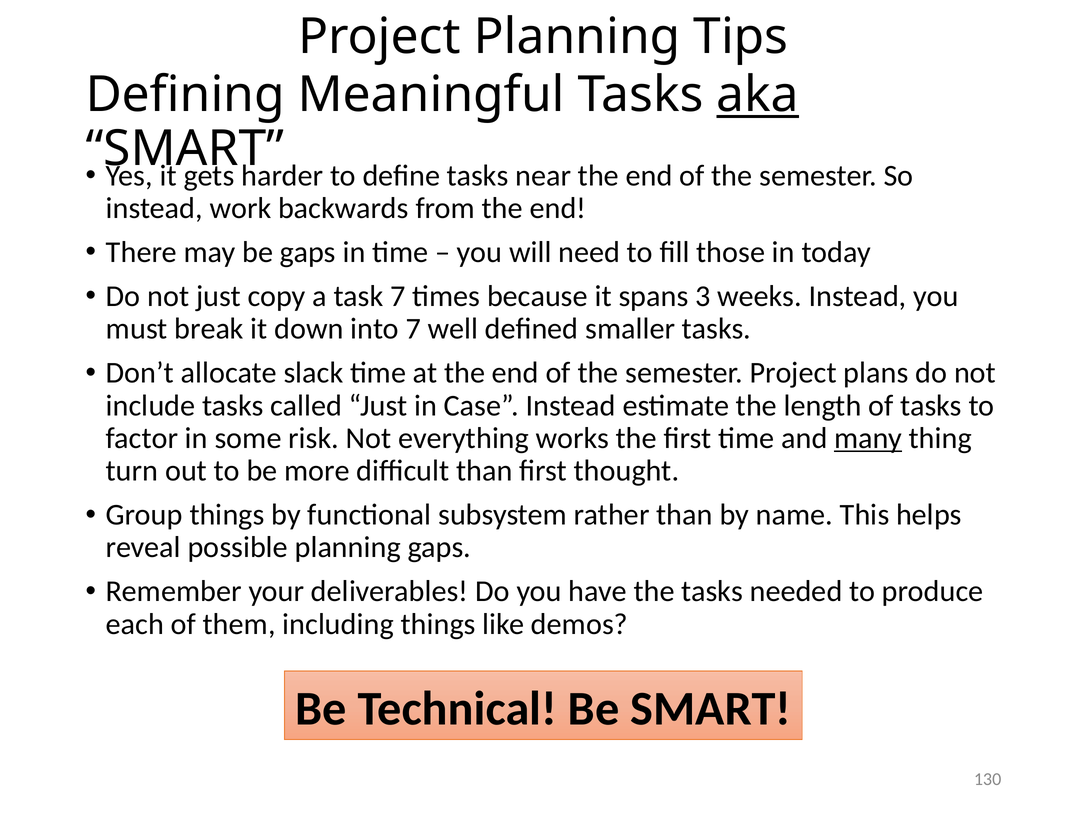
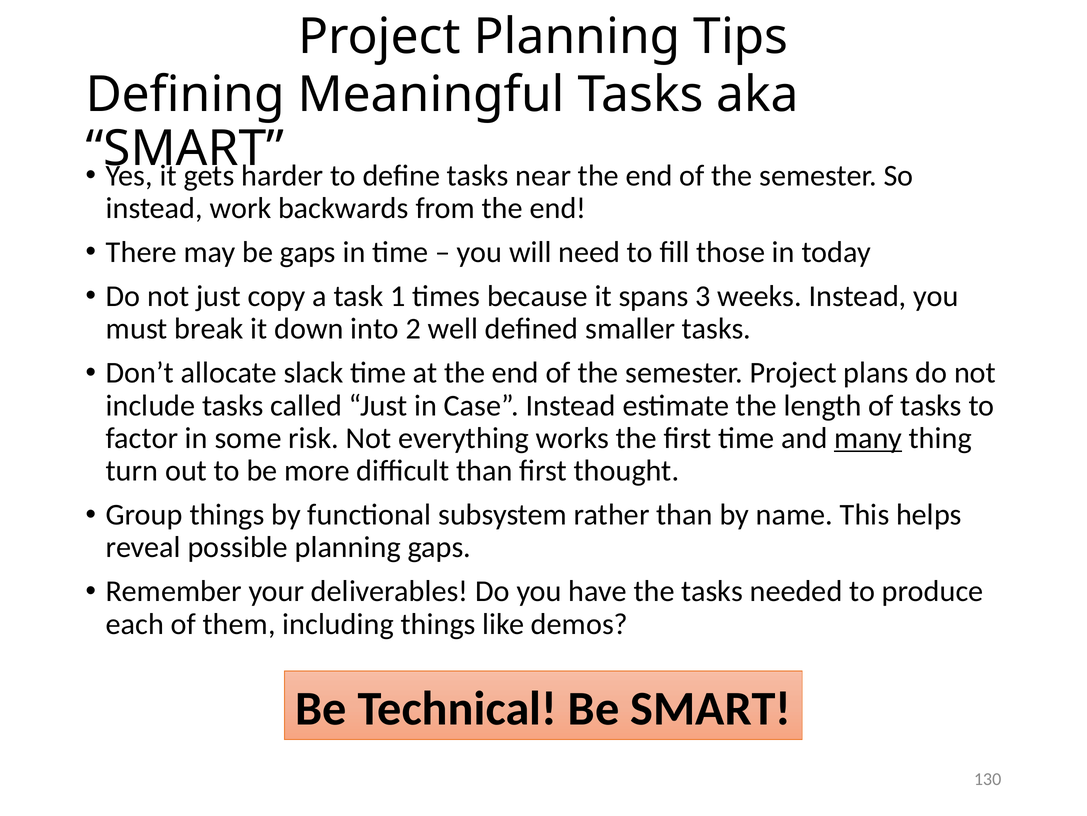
aka underline: present -> none (758, 95)
task 7: 7 -> 1 (398, 296)
into 7: 7 -> 2 (413, 329)
